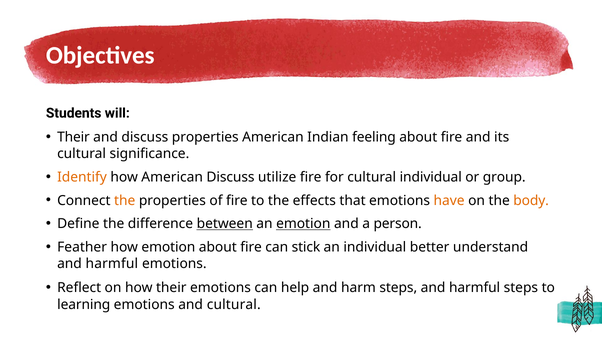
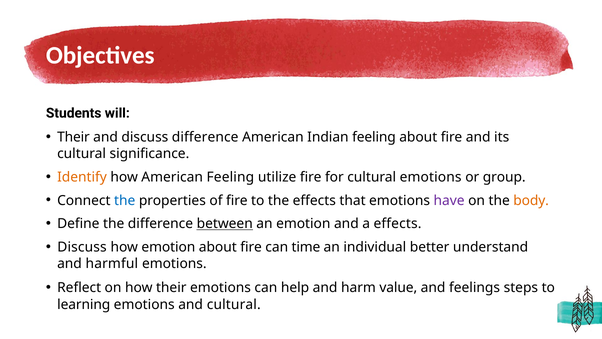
discuss properties: properties -> difference (205, 137)
American Discuss: Discuss -> Feeling (230, 177)
cultural individual: individual -> emotions (431, 177)
the colour: orange -> blue (125, 200)
have colour: orange -> purple (449, 200)
emotion underline: present -> none (303, 224)
a person: person -> effects (398, 224)
Feather: Feather -> Discuss (82, 247)
stick: stick -> time (306, 247)
harm steps: steps -> value (398, 288)
harmful: harmful -> feelings (475, 288)
